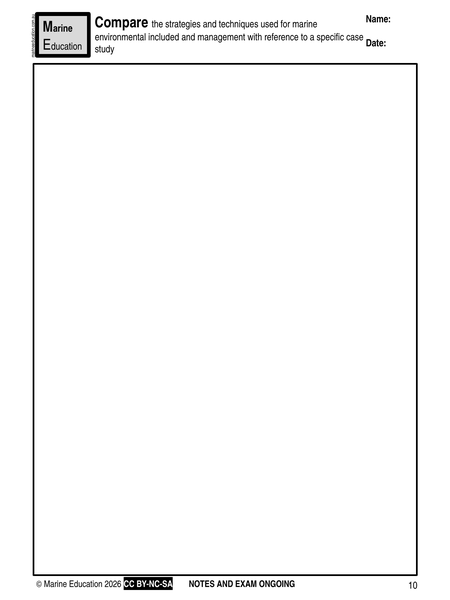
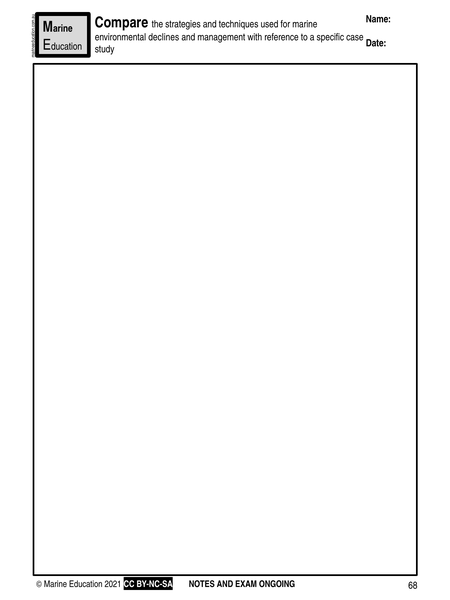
included: included -> declines (164, 37)
2026: 2026 -> 2021 (113, 584)
10: 10 -> 68 (413, 585)
